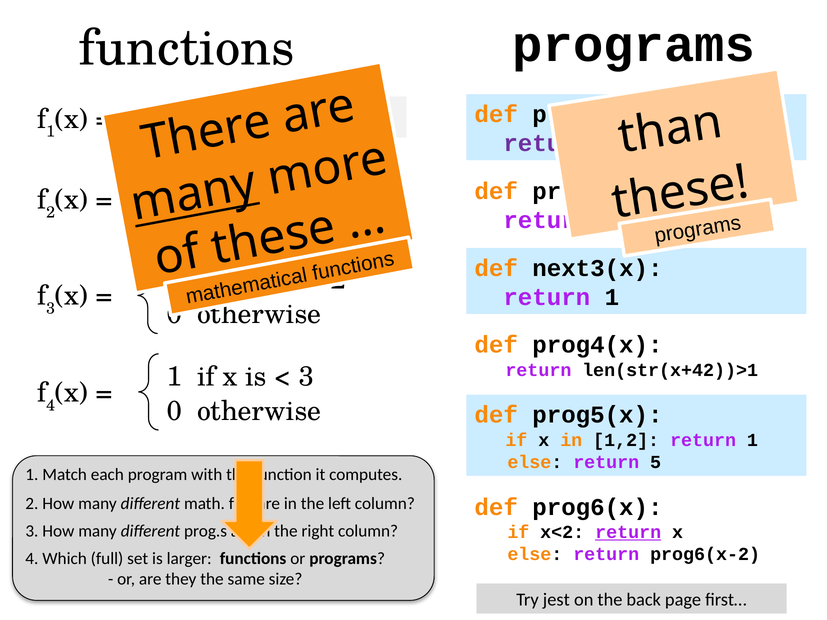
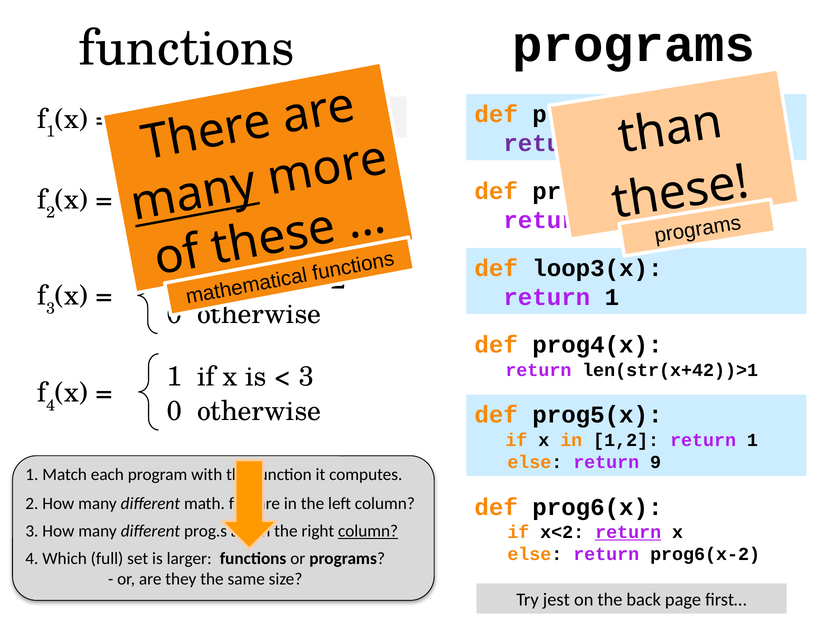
next3(x: next3(x -> loop3(x (597, 268)
5: 5 -> 9 (656, 462)
column underline: none -> present (368, 531)
